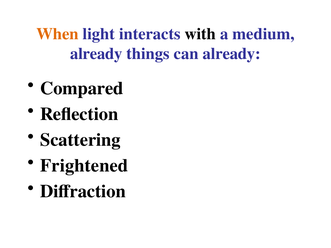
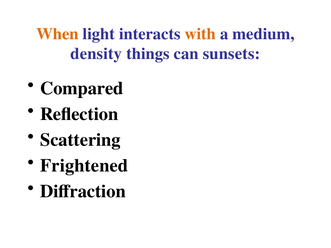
with colour: black -> orange (200, 34)
already: already -> density (96, 54)
can already: already -> sunsets (232, 54)
